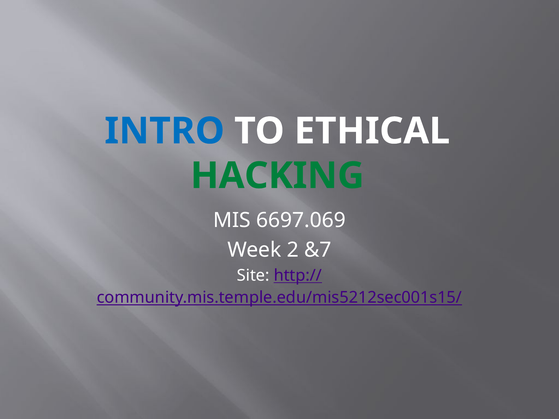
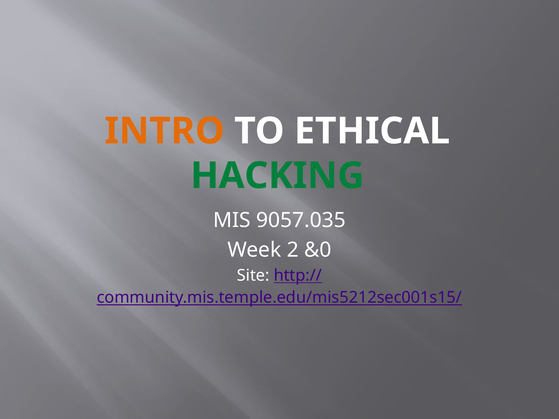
INTRO colour: blue -> orange (165, 131)
6697.069: 6697.069 -> 9057.035 (301, 220)
&7: &7 -> &0 (318, 250)
